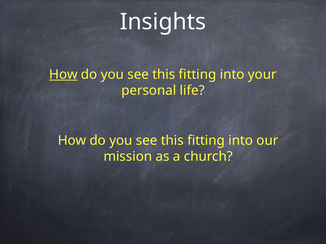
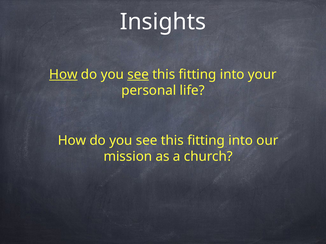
see underline: none -> present (138, 75)
